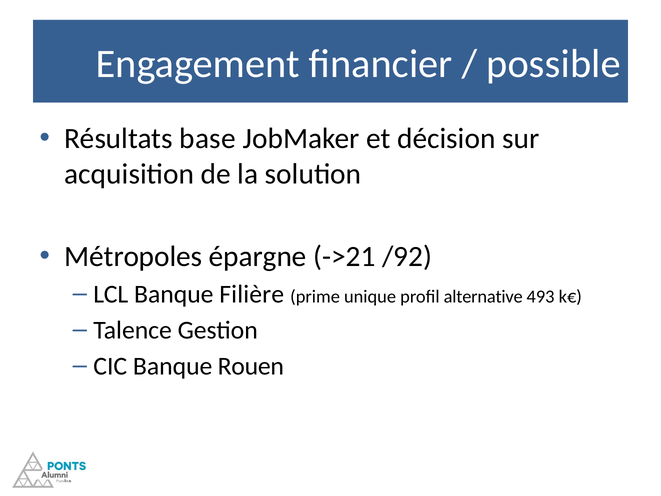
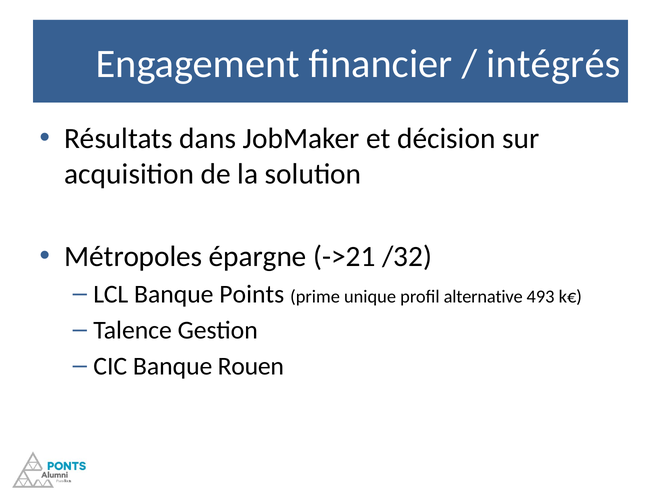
possible: possible -> intégrés (553, 64)
base: base -> dans (208, 139)
/92: /92 -> /32 (407, 256)
Filière: Filière -> Points (252, 294)
